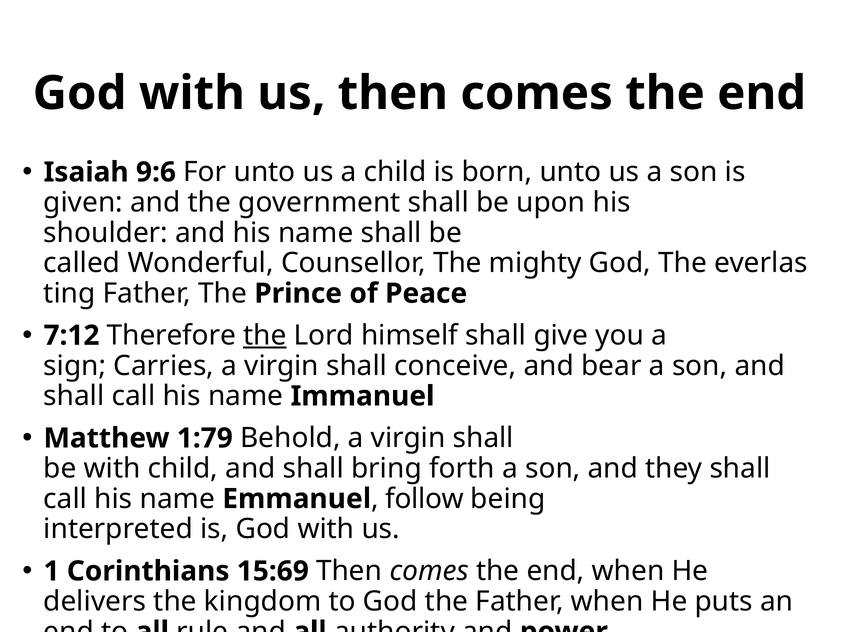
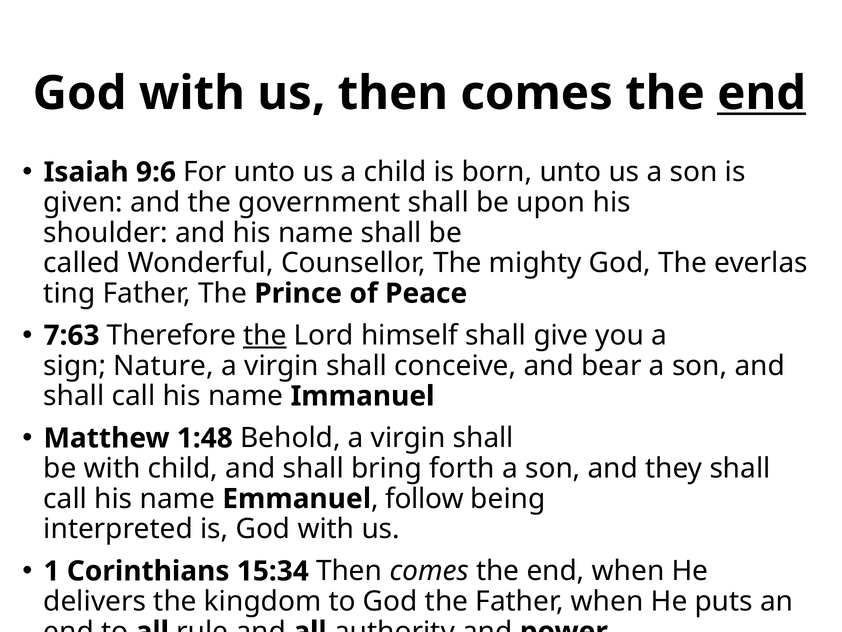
end underline: none -> present (762, 93)
7:12: 7:12 -> 7:63 (72, 335)
Carries: Carries -> Nature (164, 366)
1:79: 1:79 -> 1:48 (205, 438)
15:69: 15:69 -> 15:34 (273, 571)
